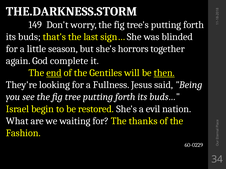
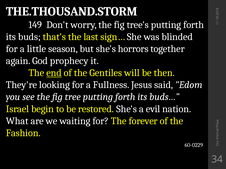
THE.DARKNESS.STORM: THE.DARKNESS.STORM -> THE.THOUSAND.STORM (72, 11)
complete: complete -> prophecy (69, 61)
then underline: present -> none (164, 73)
Being: Being -> Edom (189, 85)
thanks: thanks -> forever (143, 121)
